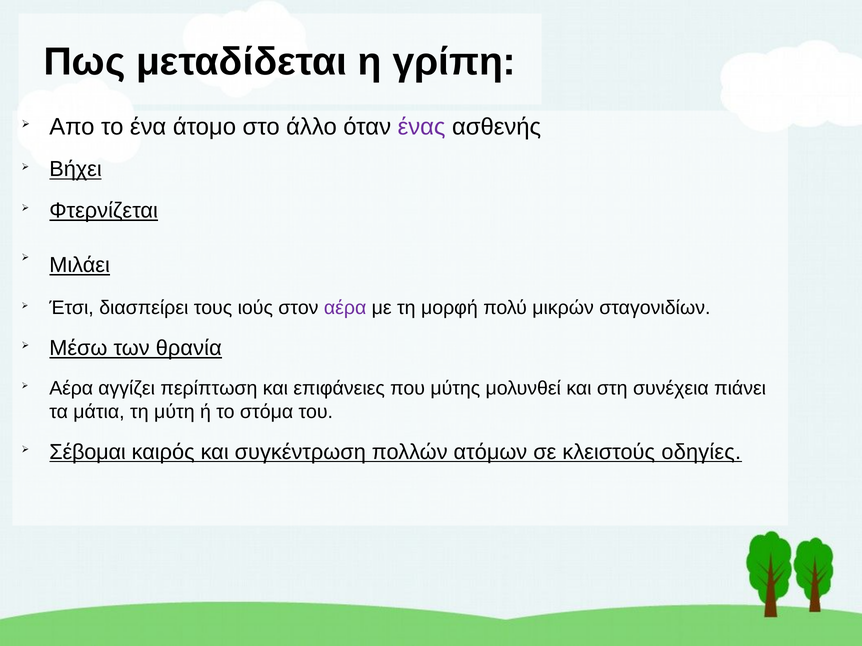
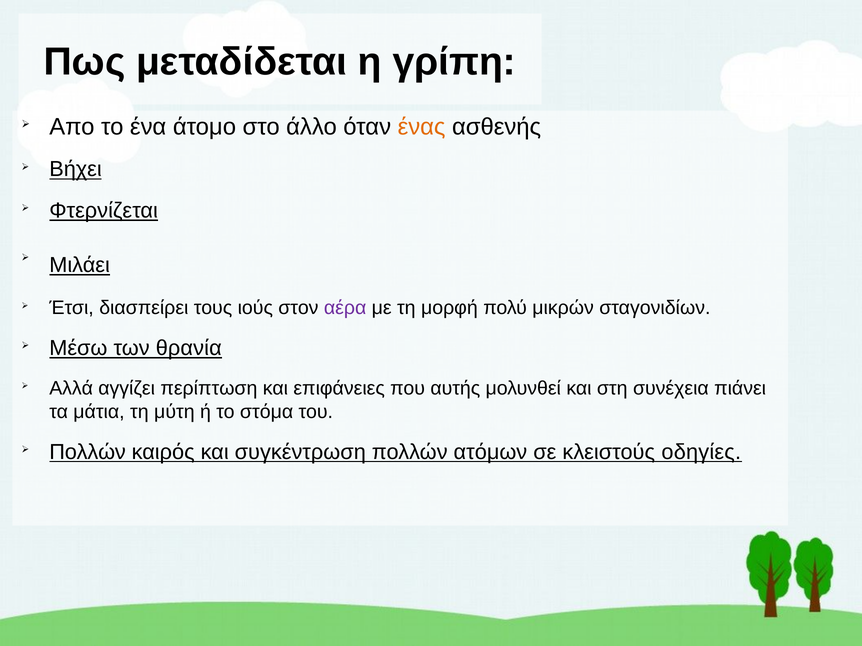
ένας colour: purple -> orange (422, 127)
Αέρα: Αέρα -> Αλλά (71, 388)
μύτης: μύτης -> αυτής (455, 388)
Σέβομαι: Σέβομαι -> Πολλών (88, 452)
